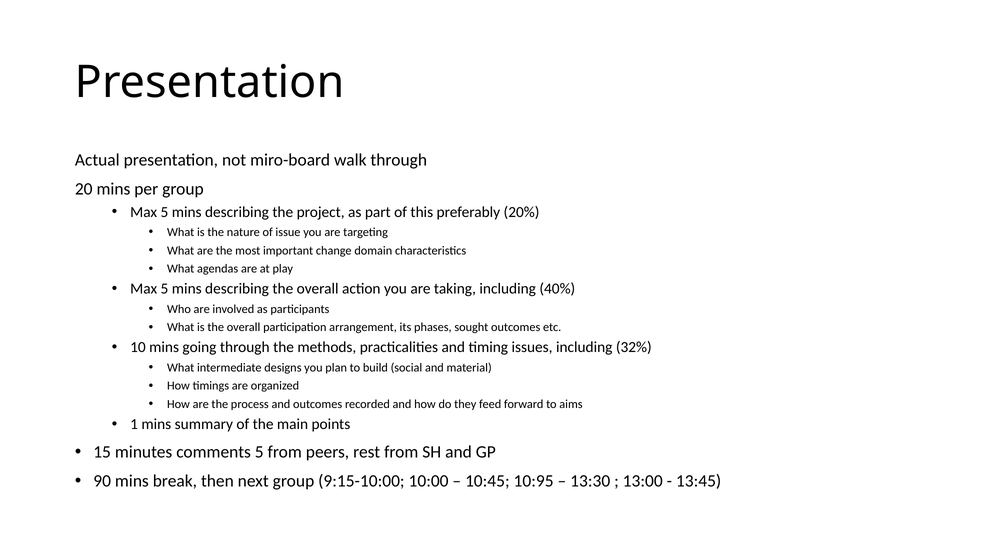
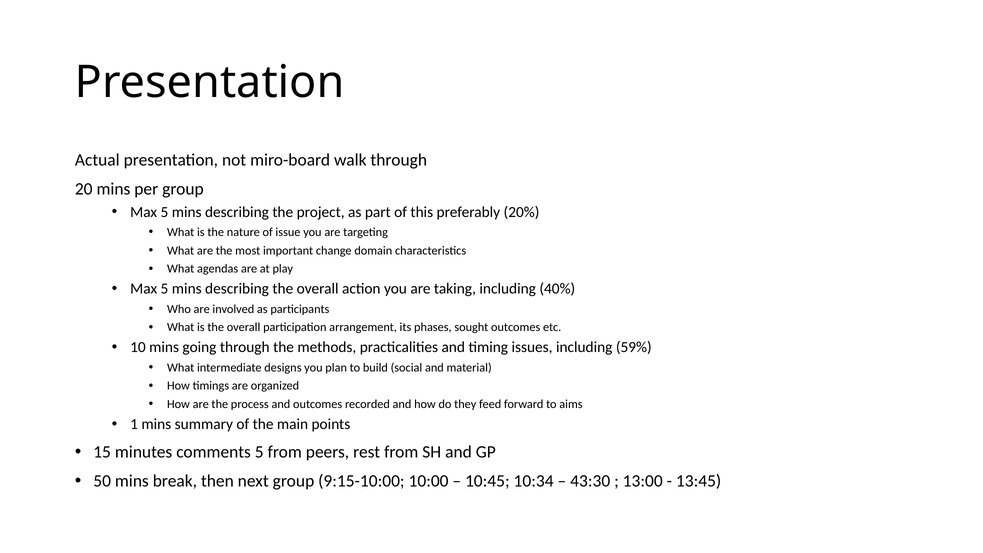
32%: 32% -> 59% (634, 347)
90: 90 -> 50 (102, 481)
10:95: 10:95 -> 10:34 (534, 481)
13:30: 13:30 -> 43:30 (590, 481)
